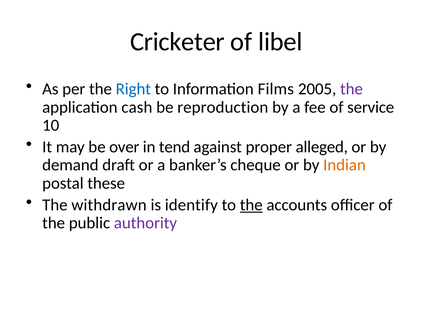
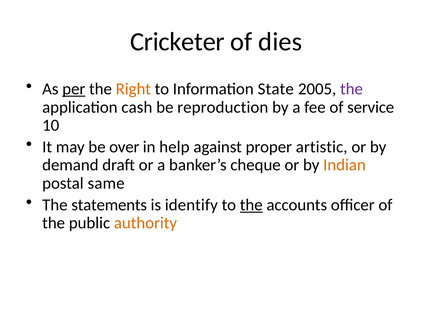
libel: libel -> dies (280, 42)
per underline: none -> present (74, 89)
Right colour: blue -> orange (133, 89)
Films: Films -> State (276, 89)
tend: tend -> help (174, 147)
alleged: alleged -> artistic (322, 147)
these: these -> same (106, 184)
withdrawn: withdrawn -> statements (109, 205)
authority colour: purple -> orange (145, 223)
